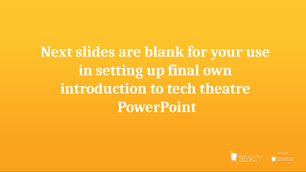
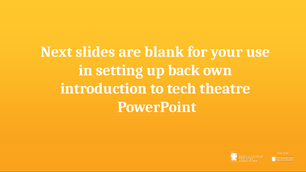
final: final -> back (184, 70)
